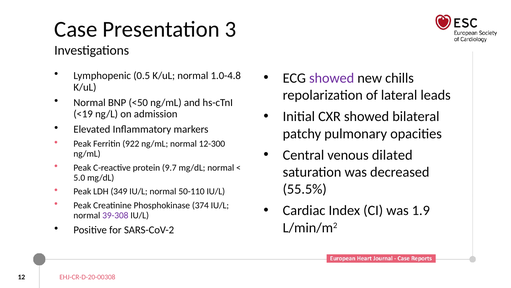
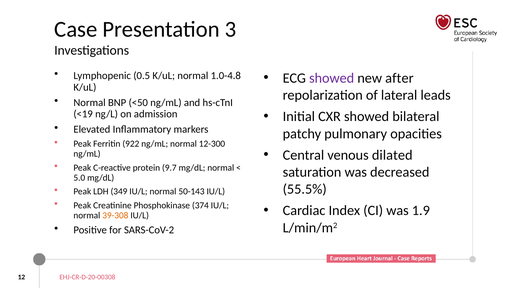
chills: chills -> after (399, 78)
50-110: 50-110 -> 50-143 (191, 191)
39-308 colour: purple -> orange (115, 215)
